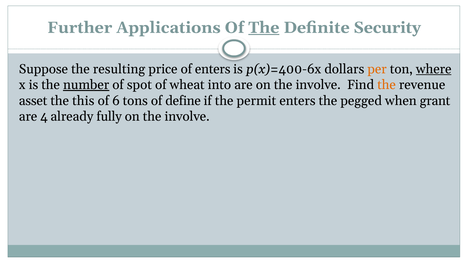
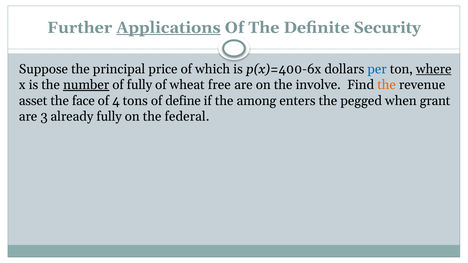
Applications underline: none -> present (168, 28)
The underline: present -> none (264, 28)
resulting: resulting -> principal (119, 69)
of enters: enters -> which (213, 69)
per colour: orange -> blue (377, 69)
of spot: spot -> fully (140, 85)
into: into -> free (219, 85)
this: this -> face (83, 101)
6: 6 -> 4 (116, 101)
permit: permit -> among (256, 101)
4: 4 -> 3 (44, 117)
involve: involve -> federal (187, 117)
